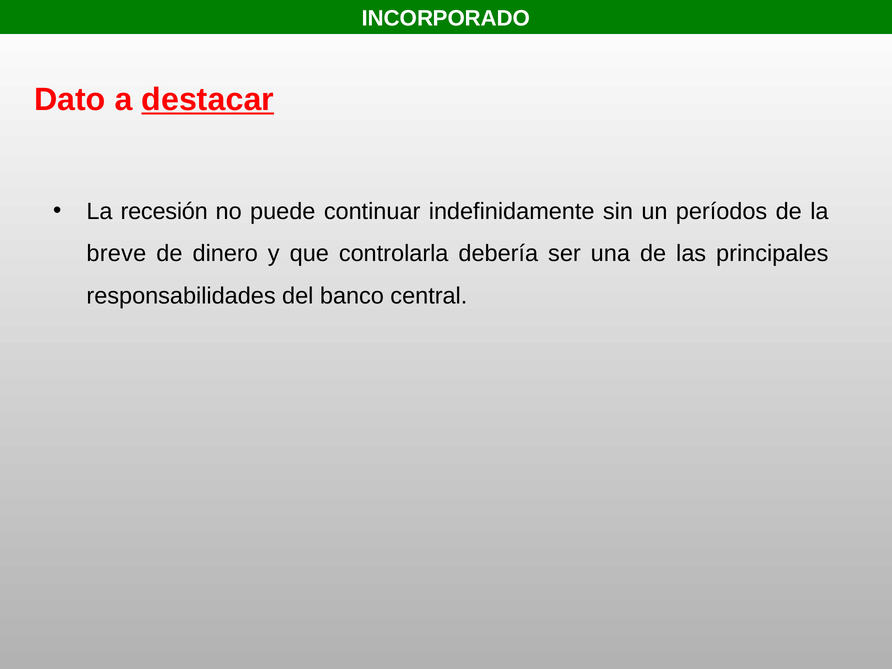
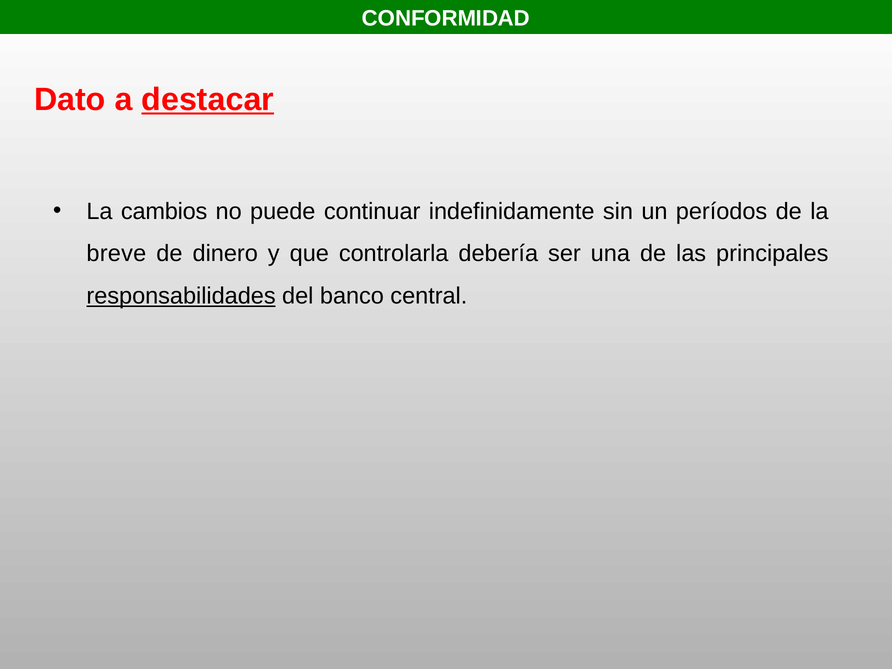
INCORPORADO: INCORPORADO -> CONFORMIDAD (446, 18)
recesión: recesión -> cambios (164, 211)
responsabilidades underline: none -> present (181, 296)
